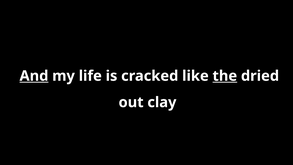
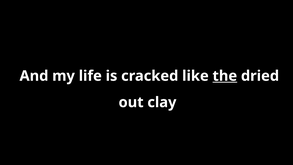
And underline: present -> none (34, 76)
